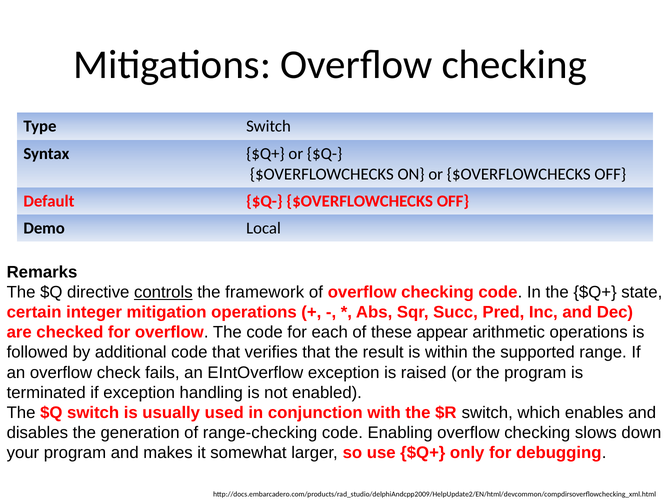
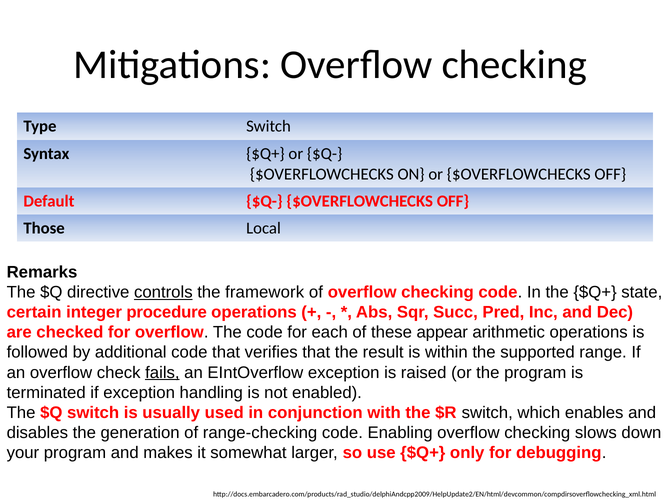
Demo: Demo -> Those (44, 229)
mitigation: mitigation -> procedure (167, 313)
fails underline: none -> present (162, 373)
